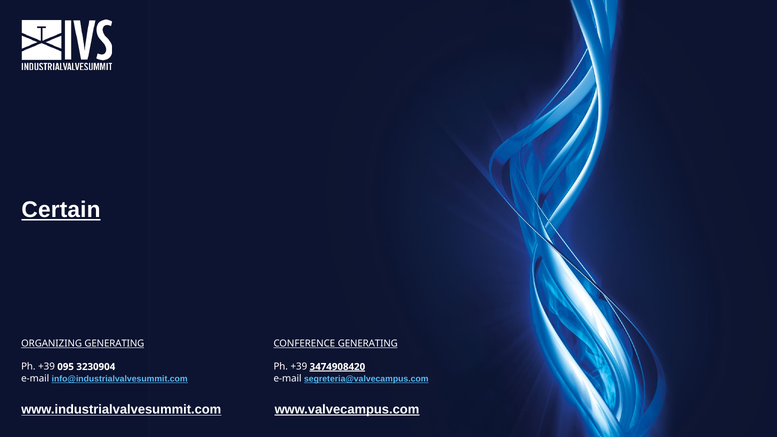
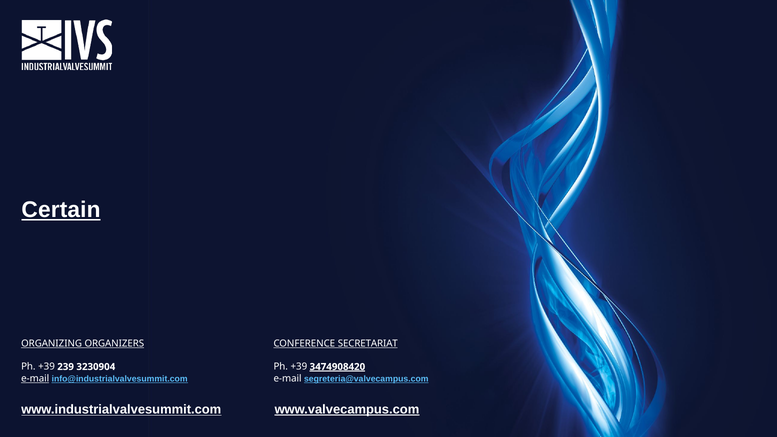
ORGANIZING GENERATING: GENERATING -> ORGANIZERS (114, 343)
CONFERENCE GENERATING: GENERATING -> SECRETARIAT (368, 343)
095: 095 -> 239 (66, 367)
e-mail underline: none -> present (35, 379)
